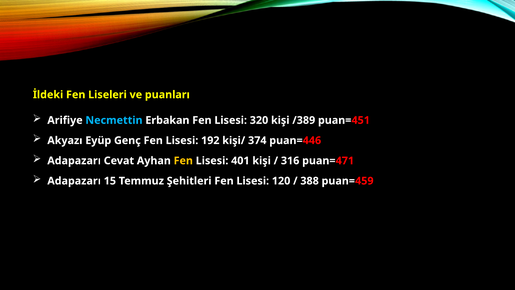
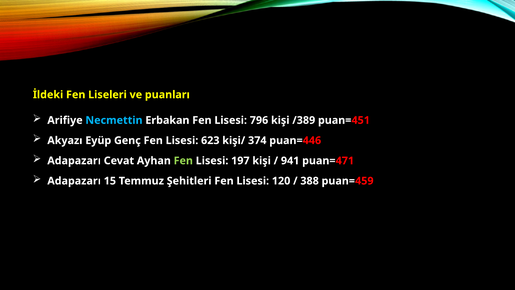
320: 320 -> 796 (259, 120)
192: 192 -> 623 (210, 140)
Fen colour: yellow -> light green (183, 161)
401: 401 -> 197 (240, 161)
316: 316 -> 941 (290, 161)
